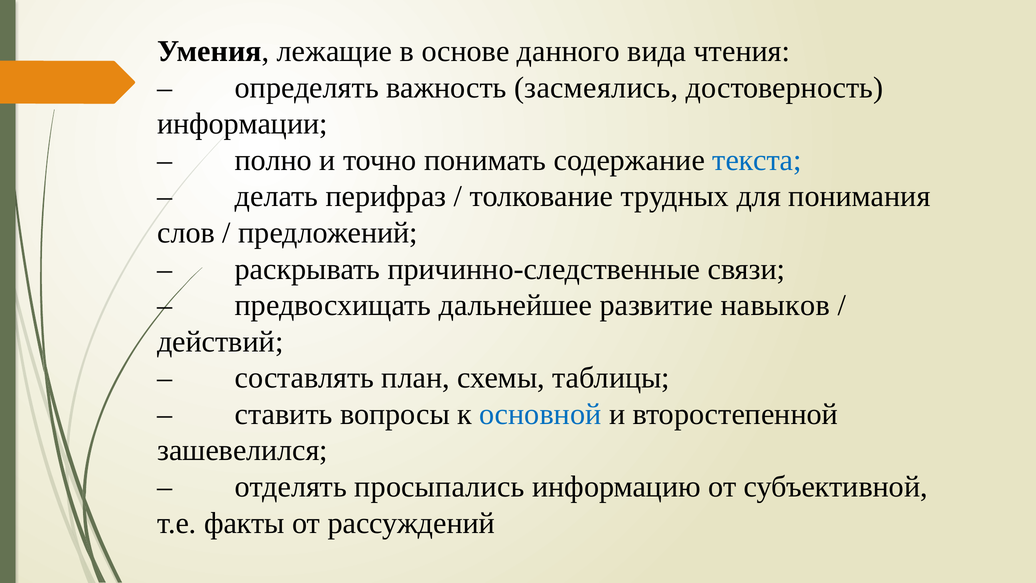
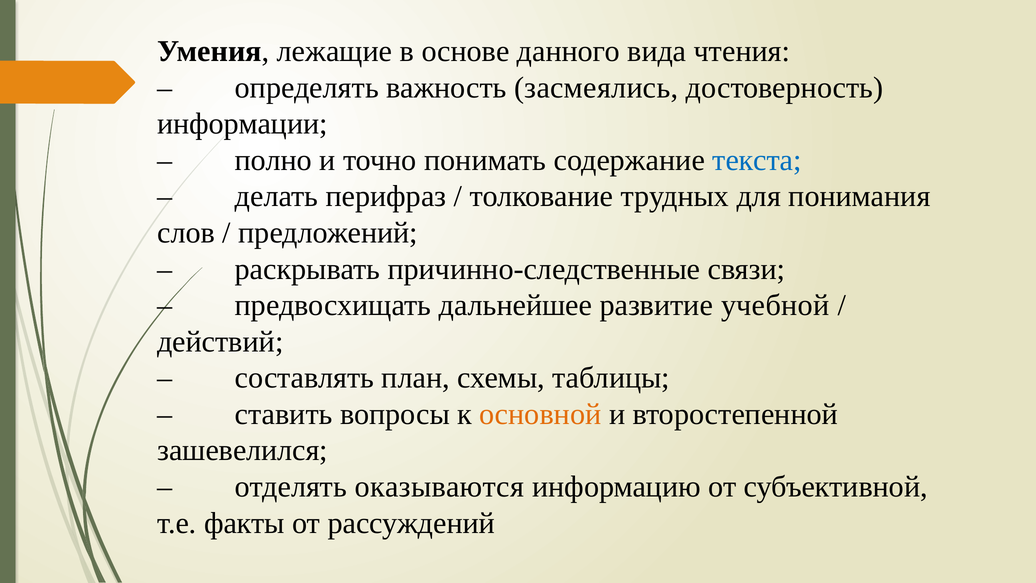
навыков: навыков -> учебной (775, 305)
основной colour: blue -> orange (540, 414)
просыпались: просыпались -> оказываются (439, 487)
